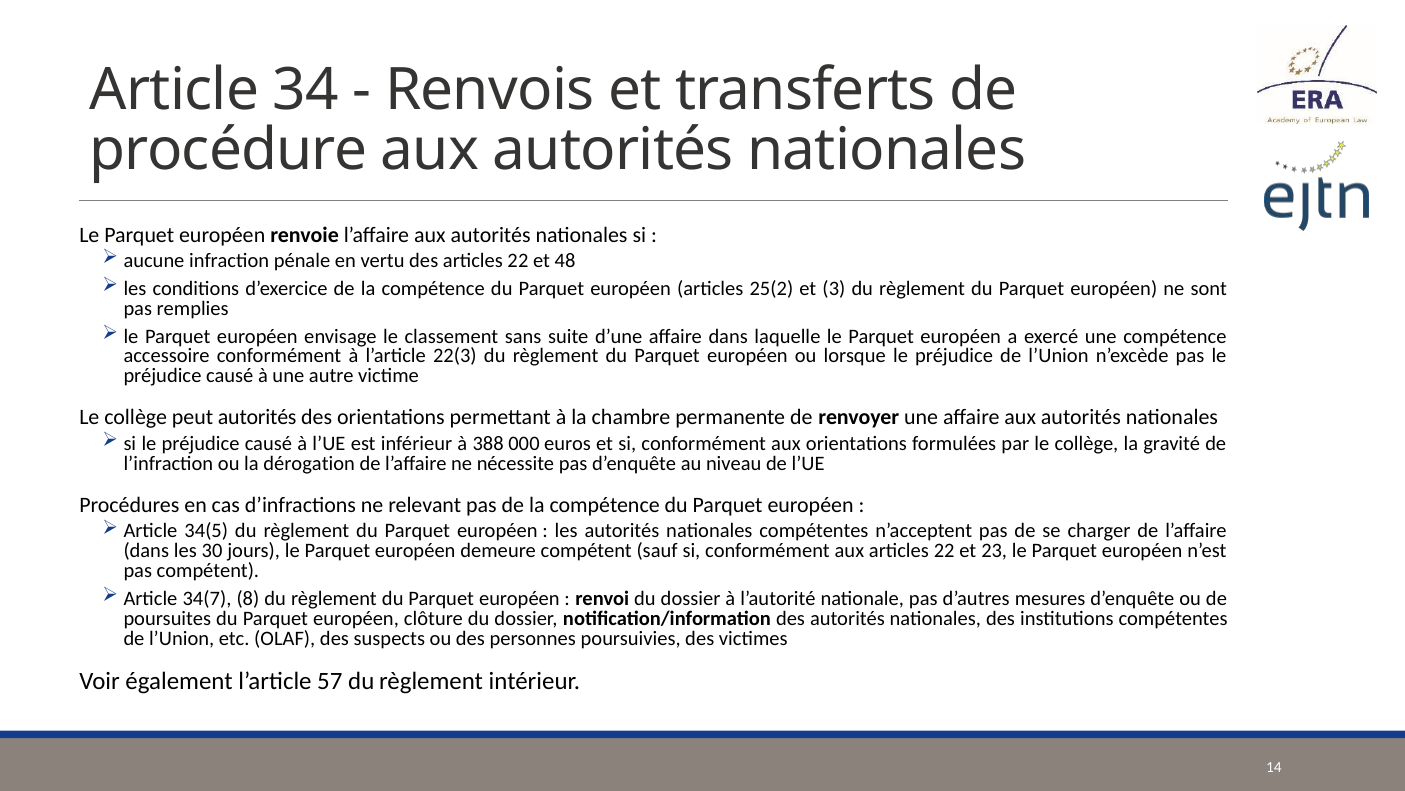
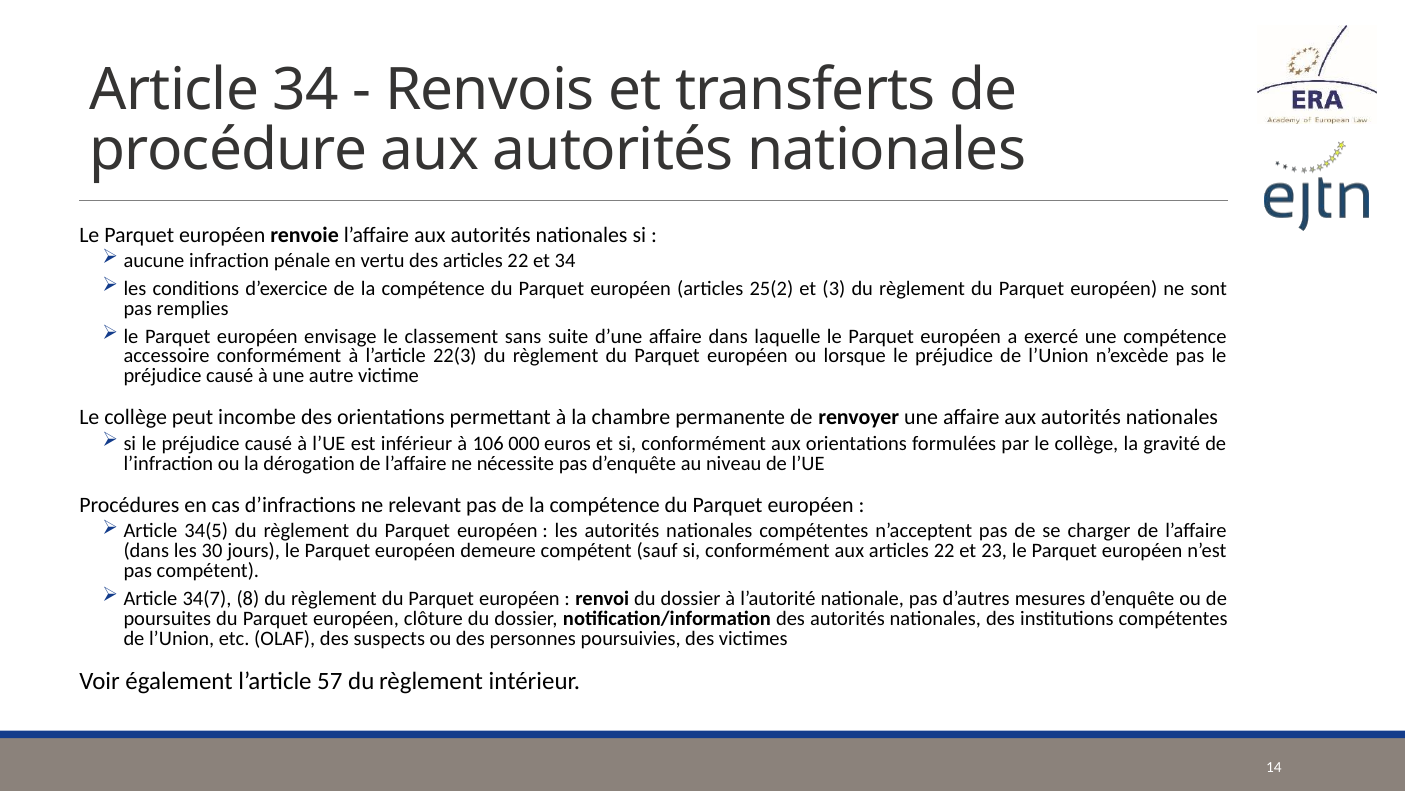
et 48: 48 -> 34 (565, 261)
peut autorités: autorités -> incombe (257, 417)
388: 388 -> 106 (488, 443)
